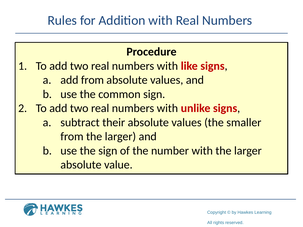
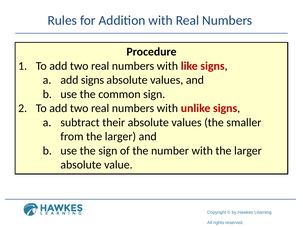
add from: from -> signs (92, 80)
